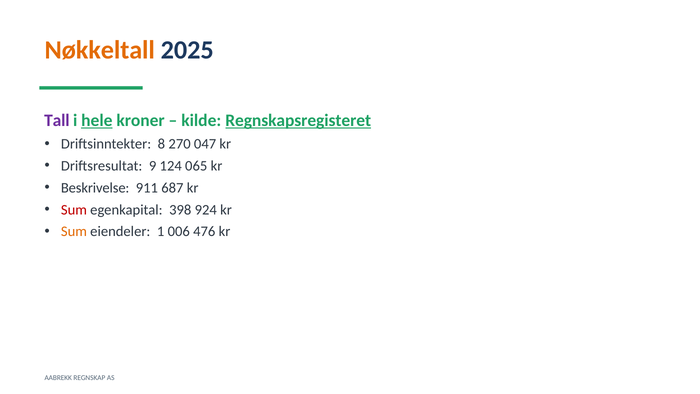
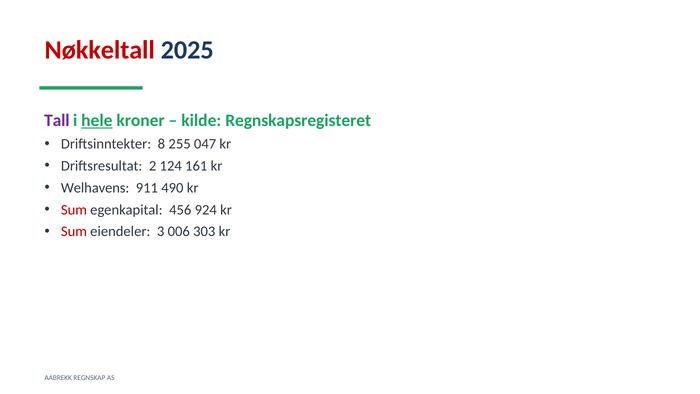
Nøkkeltall colour: orange -> red (100, 50)
Regnskapsregisteret underline: present -> none (298, 121)
270: 270 -> 255 (180, 144)
9: 9 -> 2 (153, 166)
065: 065 -> 161 (196, 166)
Beskrivelse: Beskrivelse -> Welhavens (95, 188)
687: 687 -> 490 (172, 188)
398: 398 -> 456 (180, 210)
Sum colour: orange -> red (74, 231)
1: 1 -> 3 (161, 231)
476: 476 -> 303 (204, 231)
